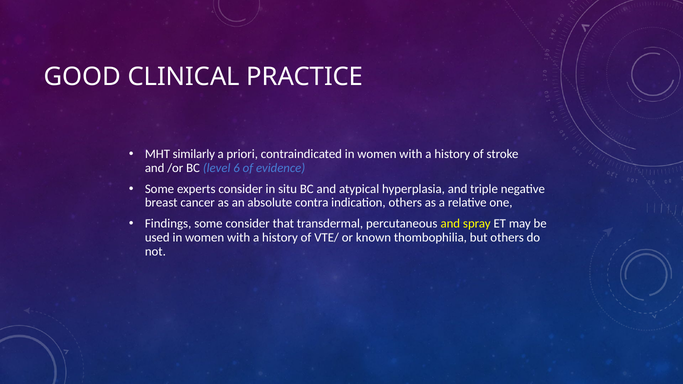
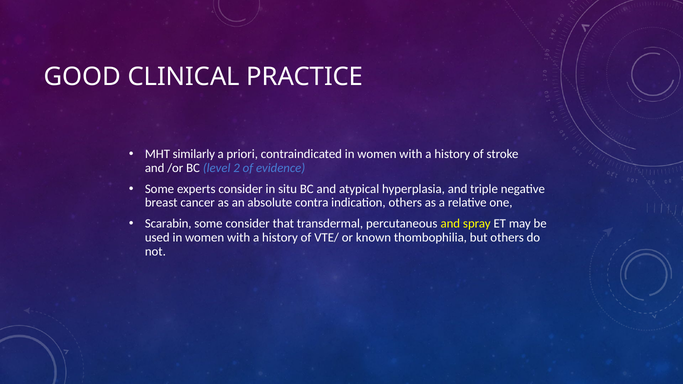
6: 6 -> 2 (237, 168)
Findings: Findings -> Scarabin (168, 224)
